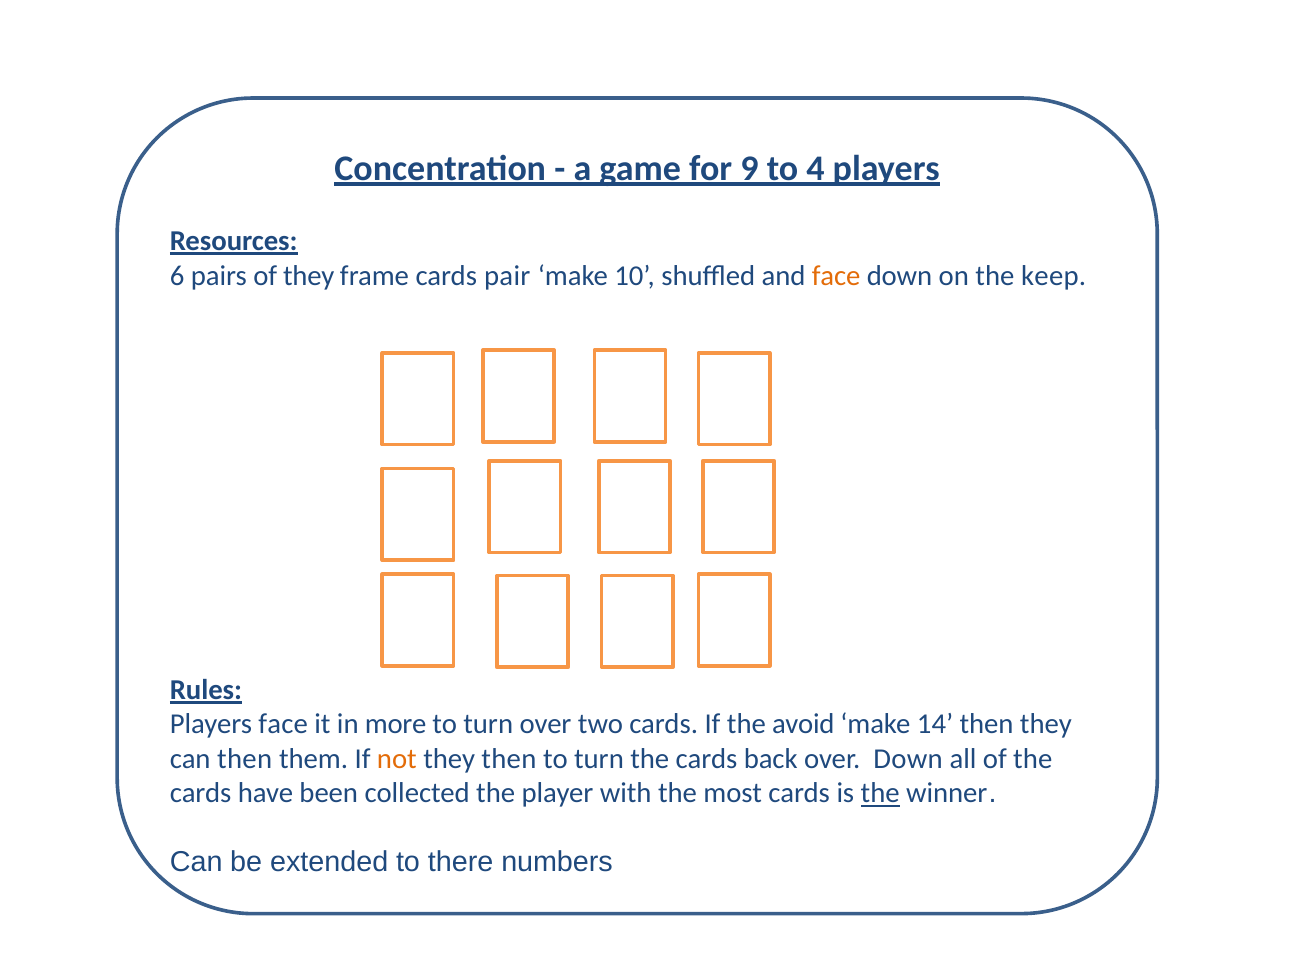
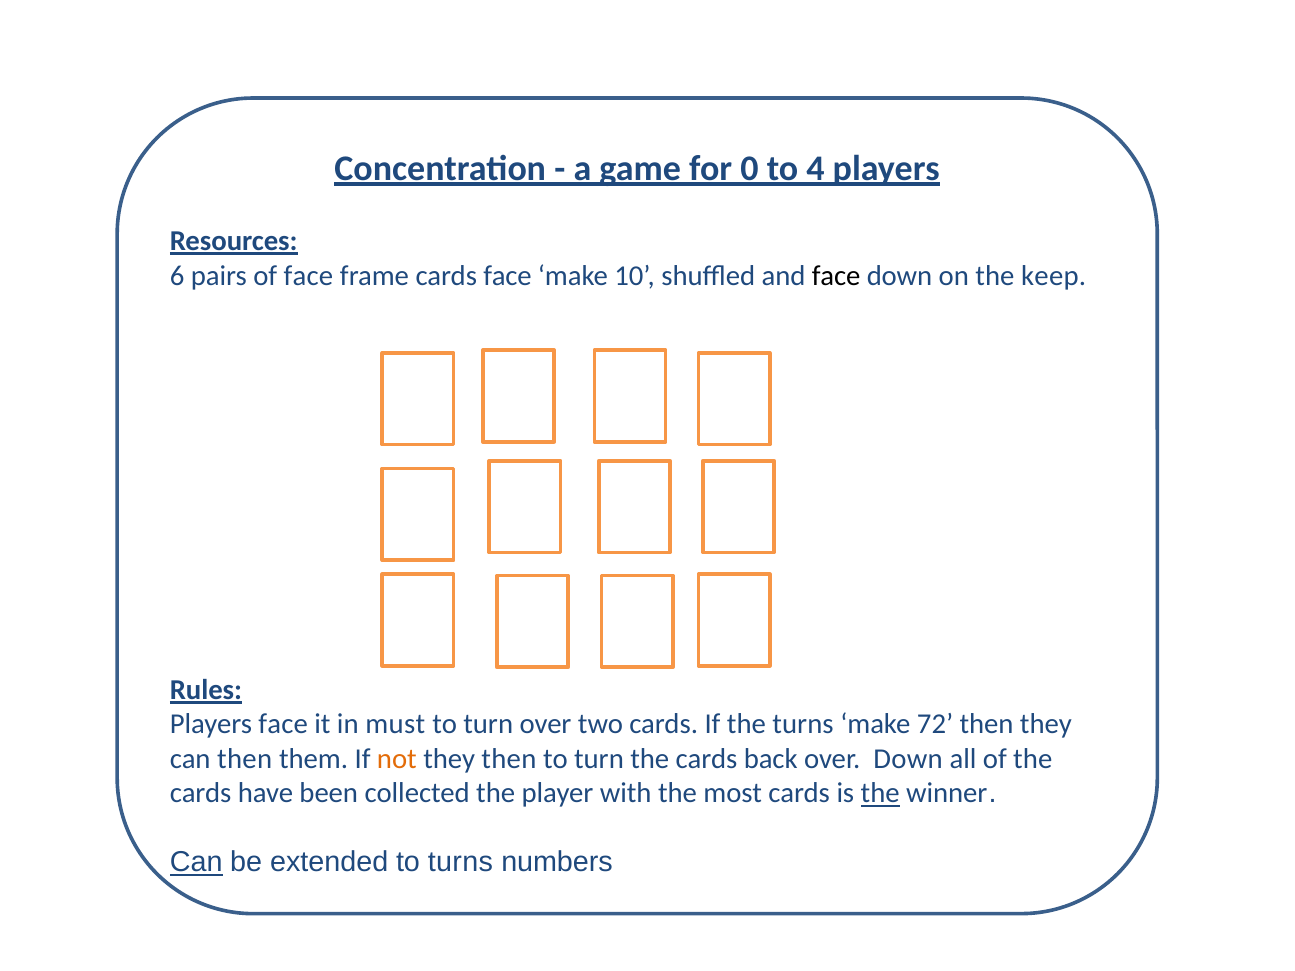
9: 9 -> 0 (749, 168)
of they: they -> face (308, 276)
cards pair: pair -> face (508, 276)
face colour: orange -> black (836, 276)
more: more -> must (395, 725)
the avoid: avoid -> turns (803, 725)
14: 14 -> 72 (935, 725)
Can underline: none -> present (196, 863)
to there: there -> turns (460, 863)
